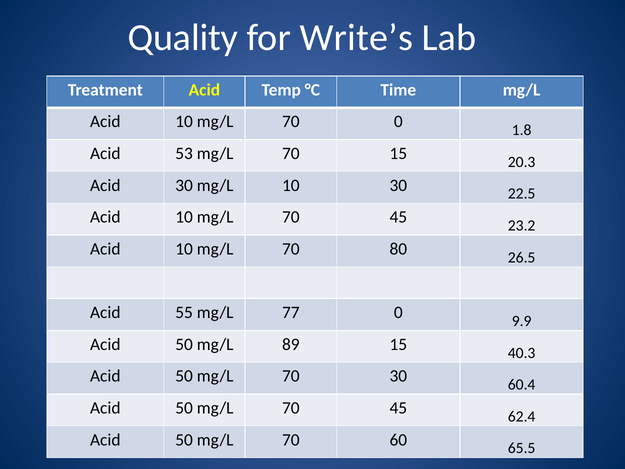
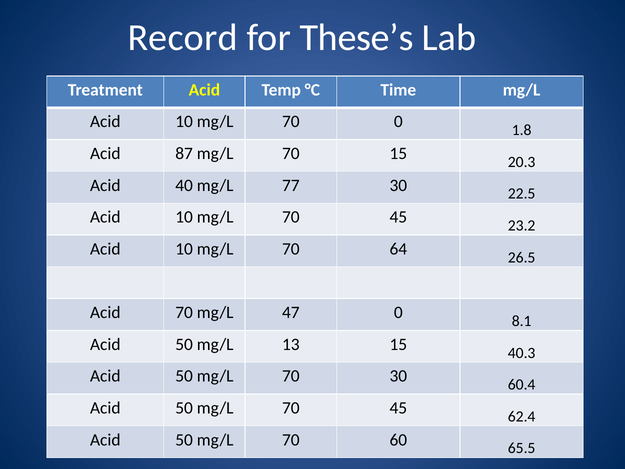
Quality: Quality -> Record (183, 38)
Write’s: Write’s -> These’s (357, 38)
53: 53 -> 87 (184, 153)
Acid 30: 30 -> 40 (184, 185)
mg/L 10: 10 -> 77 (291, 185)
80: 80 -> 64 (398, 249)
Acid 55: 55 -> 70 (184, 312)
77: 77 -> 47 (291, 312)
9.9: 9.9 -> 8.1 (522, 321)
89: 89 -> 13 (291, 344)
